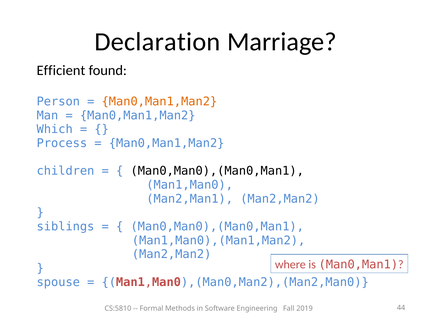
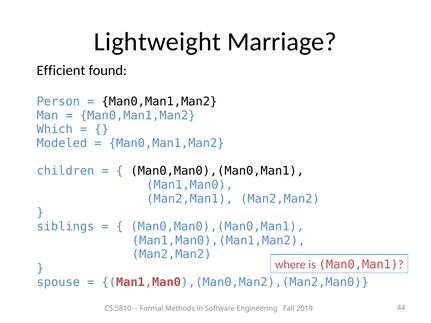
Declaration: Declaration -> Lightweight (157, 42)
Man0,Man1,Man2 colour: orange -> black (159, 102)
Process: Process -> Modeled (62, 143)
